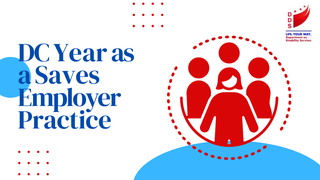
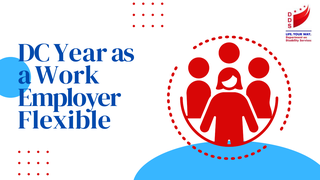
Saves: Saves -> Work (67, 75)
Practice: Practice -> Flexible (65, 120)
